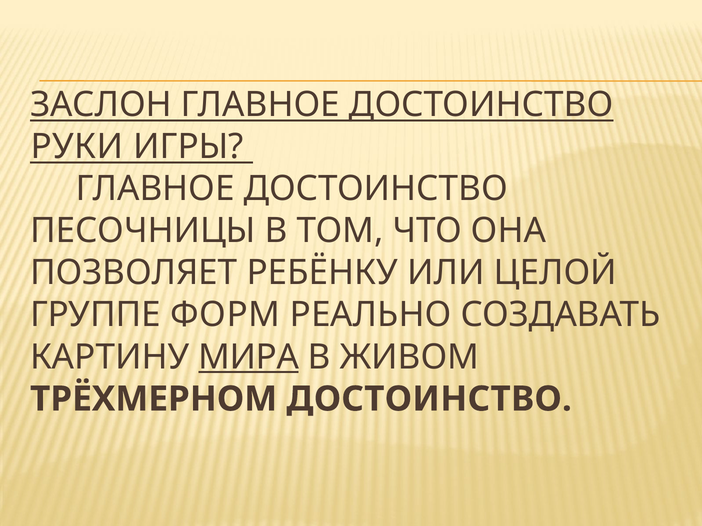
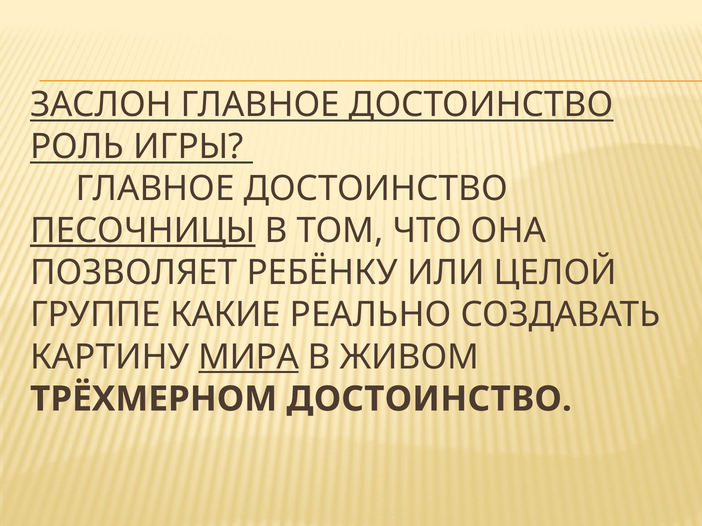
РУКИ: РУКИ -> РОЛЬ (77, 147)
ПЕСОЧНИЦЫ underline: none -> present (143, 231)
ФОРМ: ФОРМ -> КАКИЕ (226, 315)
